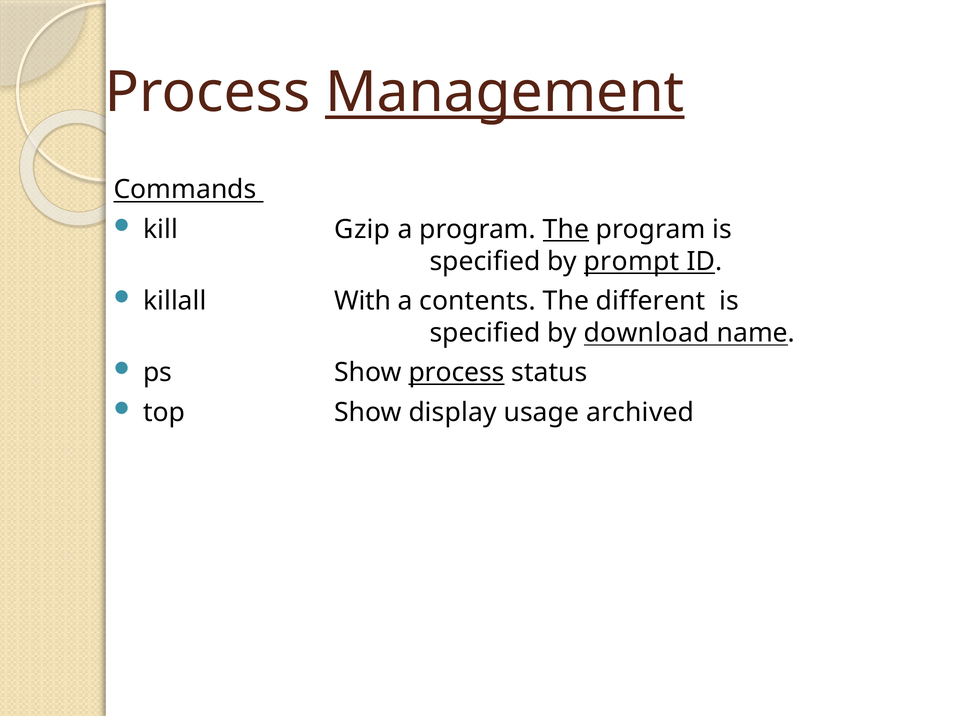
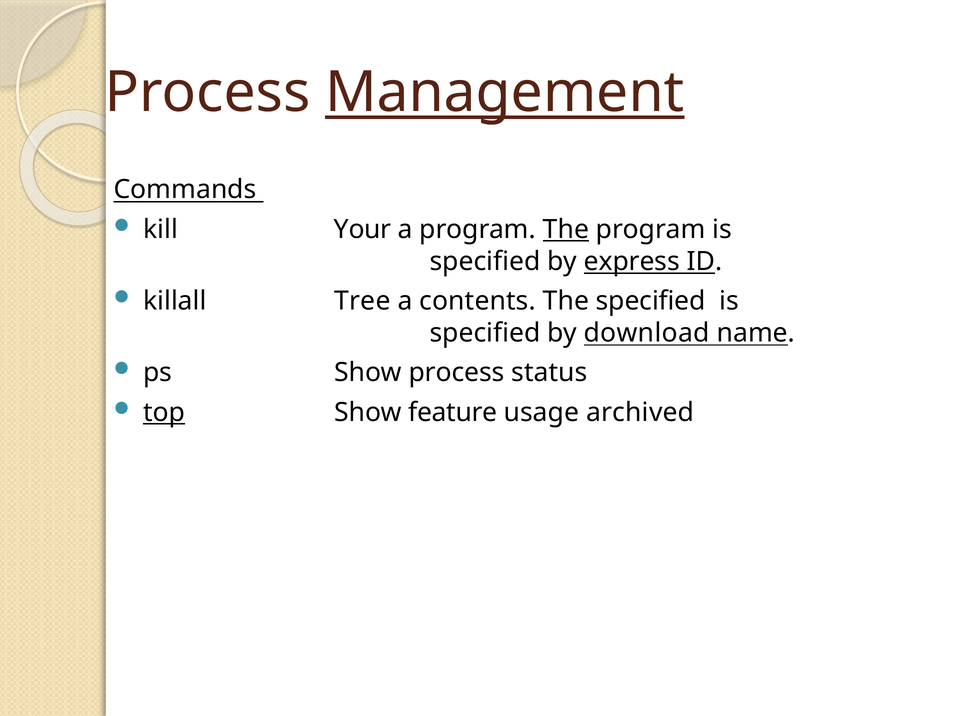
Gzip: Gzip -> Your (363, 230)
prompt: prompt -> express (632, 261)
With: With -> Tree (362, 301)
The different: different -> specified (651, 301)
process underline: present -> none (457, 373)
top underline: none -> present (164, 413)
display: display -> feature (453, 413)
